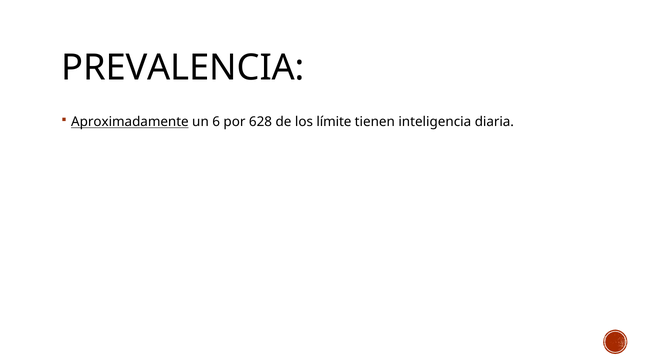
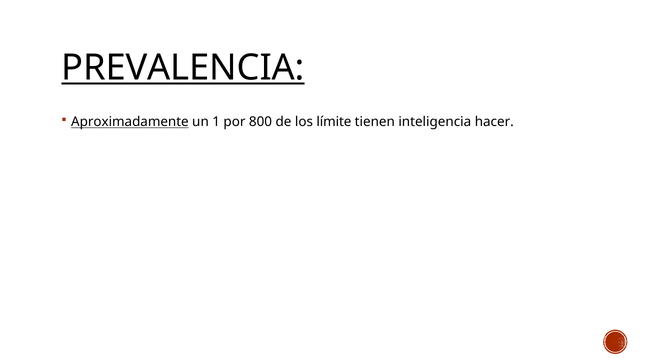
PREVALENCIA underline: none -> present (183, 68)
6: 6 -> 1 (216, 122)
628: 628 -> 800 (260, 122)
diaria: diaria -> hacer (494, 122)
